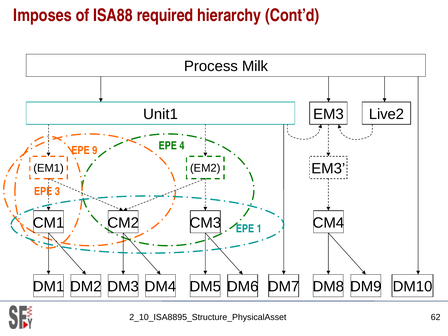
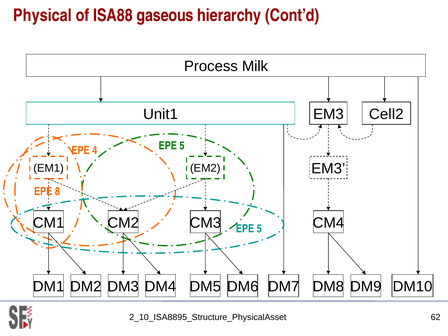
Imposes: Imposes -> Physical (43, 15)
required: required -> gaseous (165, 15)
Live2: Live2 -> Cell2 (386, 114)
4: 4 -> 5 (182, 146)
9: 9 -> 4 (95, 150)
3: 3 -> 8 (57, 191)
1: 1 -> 5 (259, 229)
